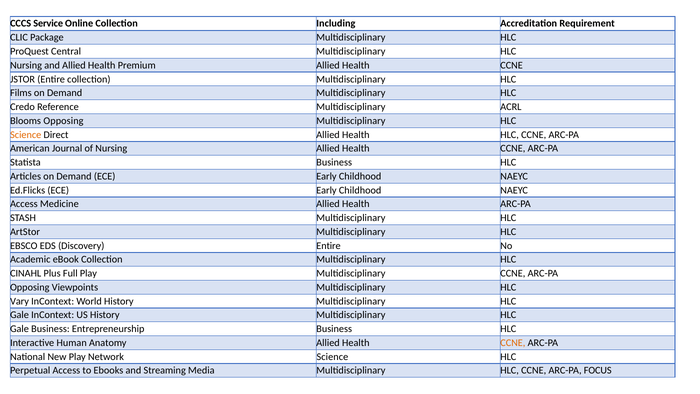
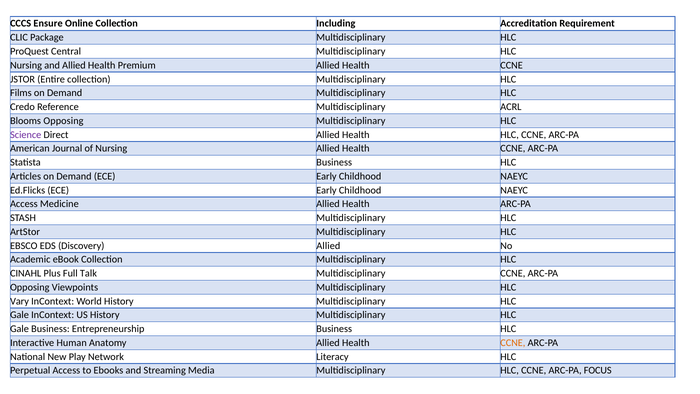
Service: Service -> Ensure (48, 24)
Science colour: orange -> purple (26, 135)
Discovery Entire: Entire -> Allied (328, 246)
Full Play: Play -> Talk (88, 273)
Network Science: Science -> Literacy (332, 356)
